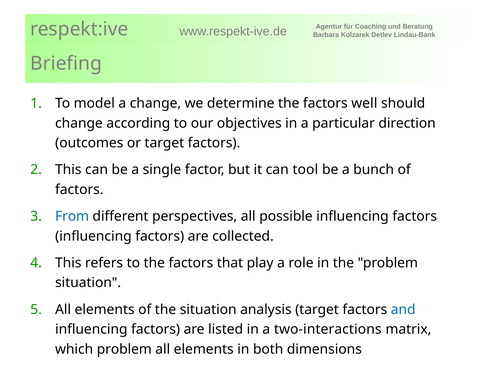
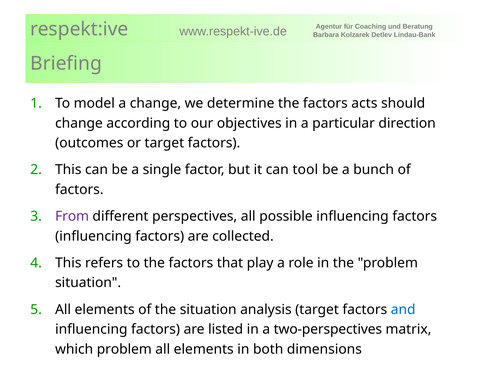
well: well -> acts (364, 103)
From colour: blue -> purple (72, 216)
two-interactions: two-interactions -> two-perspectives (328, 329)
